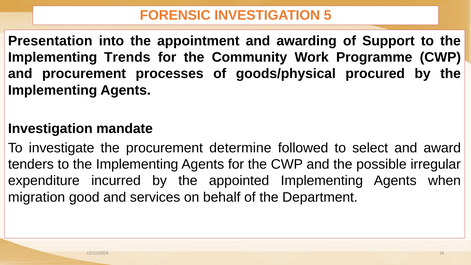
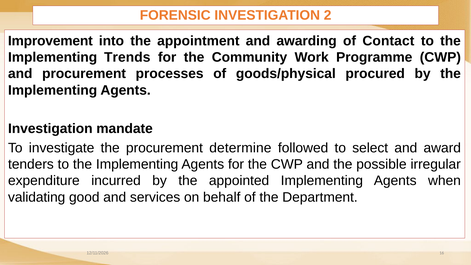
5: 5 -> 2 (328, 15)
Presentation: Presentation -> Improvement (50, 41)
Support: Support -> Contact (388, 41)
migration: migration -> validating (37, 197)
